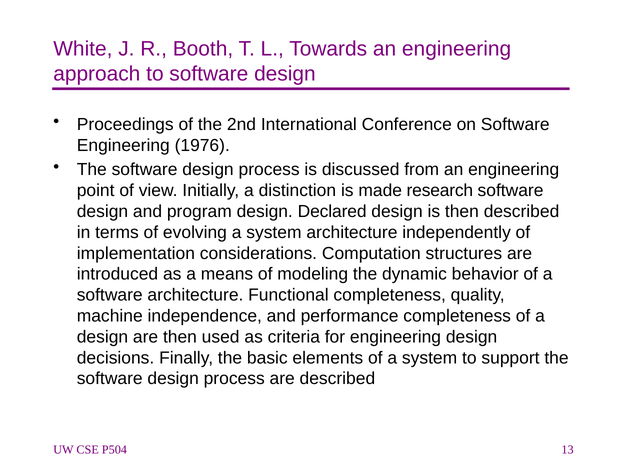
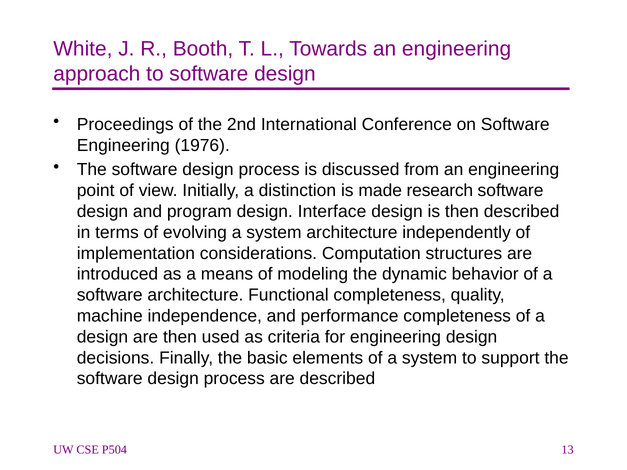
Declared: Declared -> Interface (332, 212)
